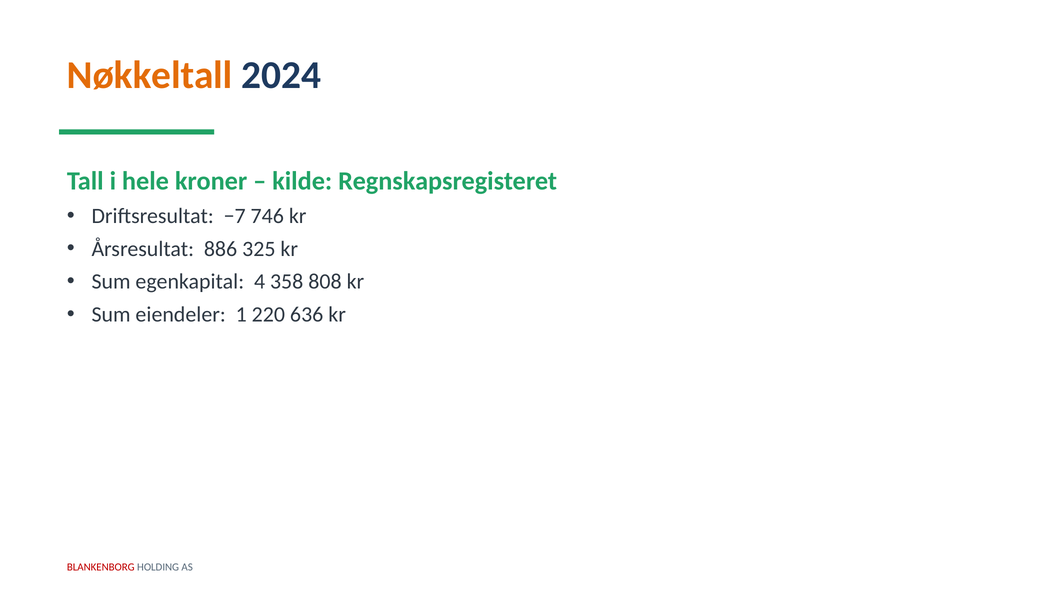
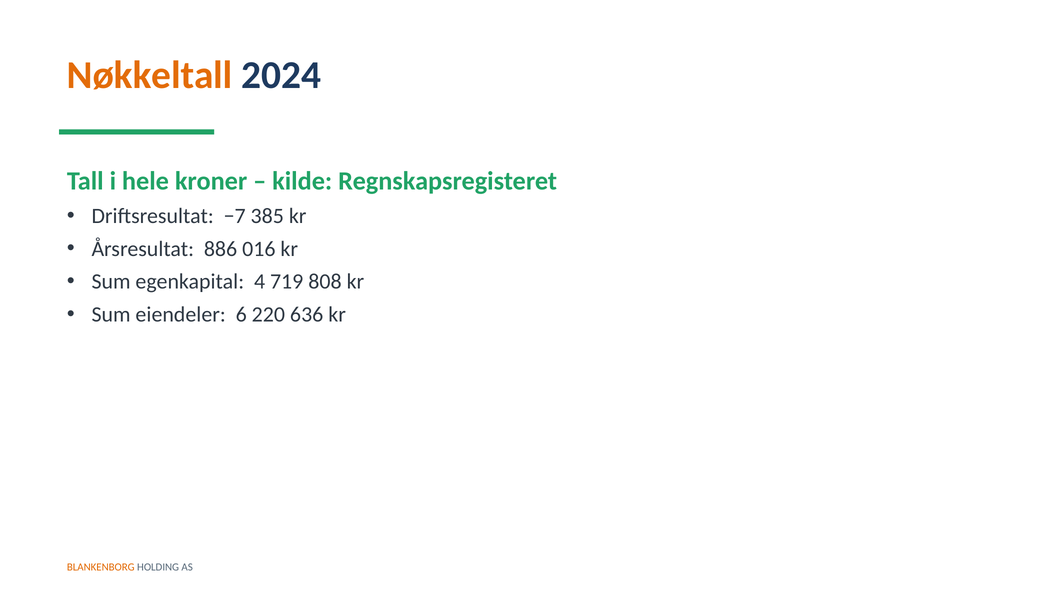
746: 746 -> 385 (267, 216)
325: 325 -> 016 (259, 249)
358: 358 -> 719 (287, 282)
1: 1 -> 6 (241, 315)
BLANKENBORG colour: red -> orange (101, 567)
